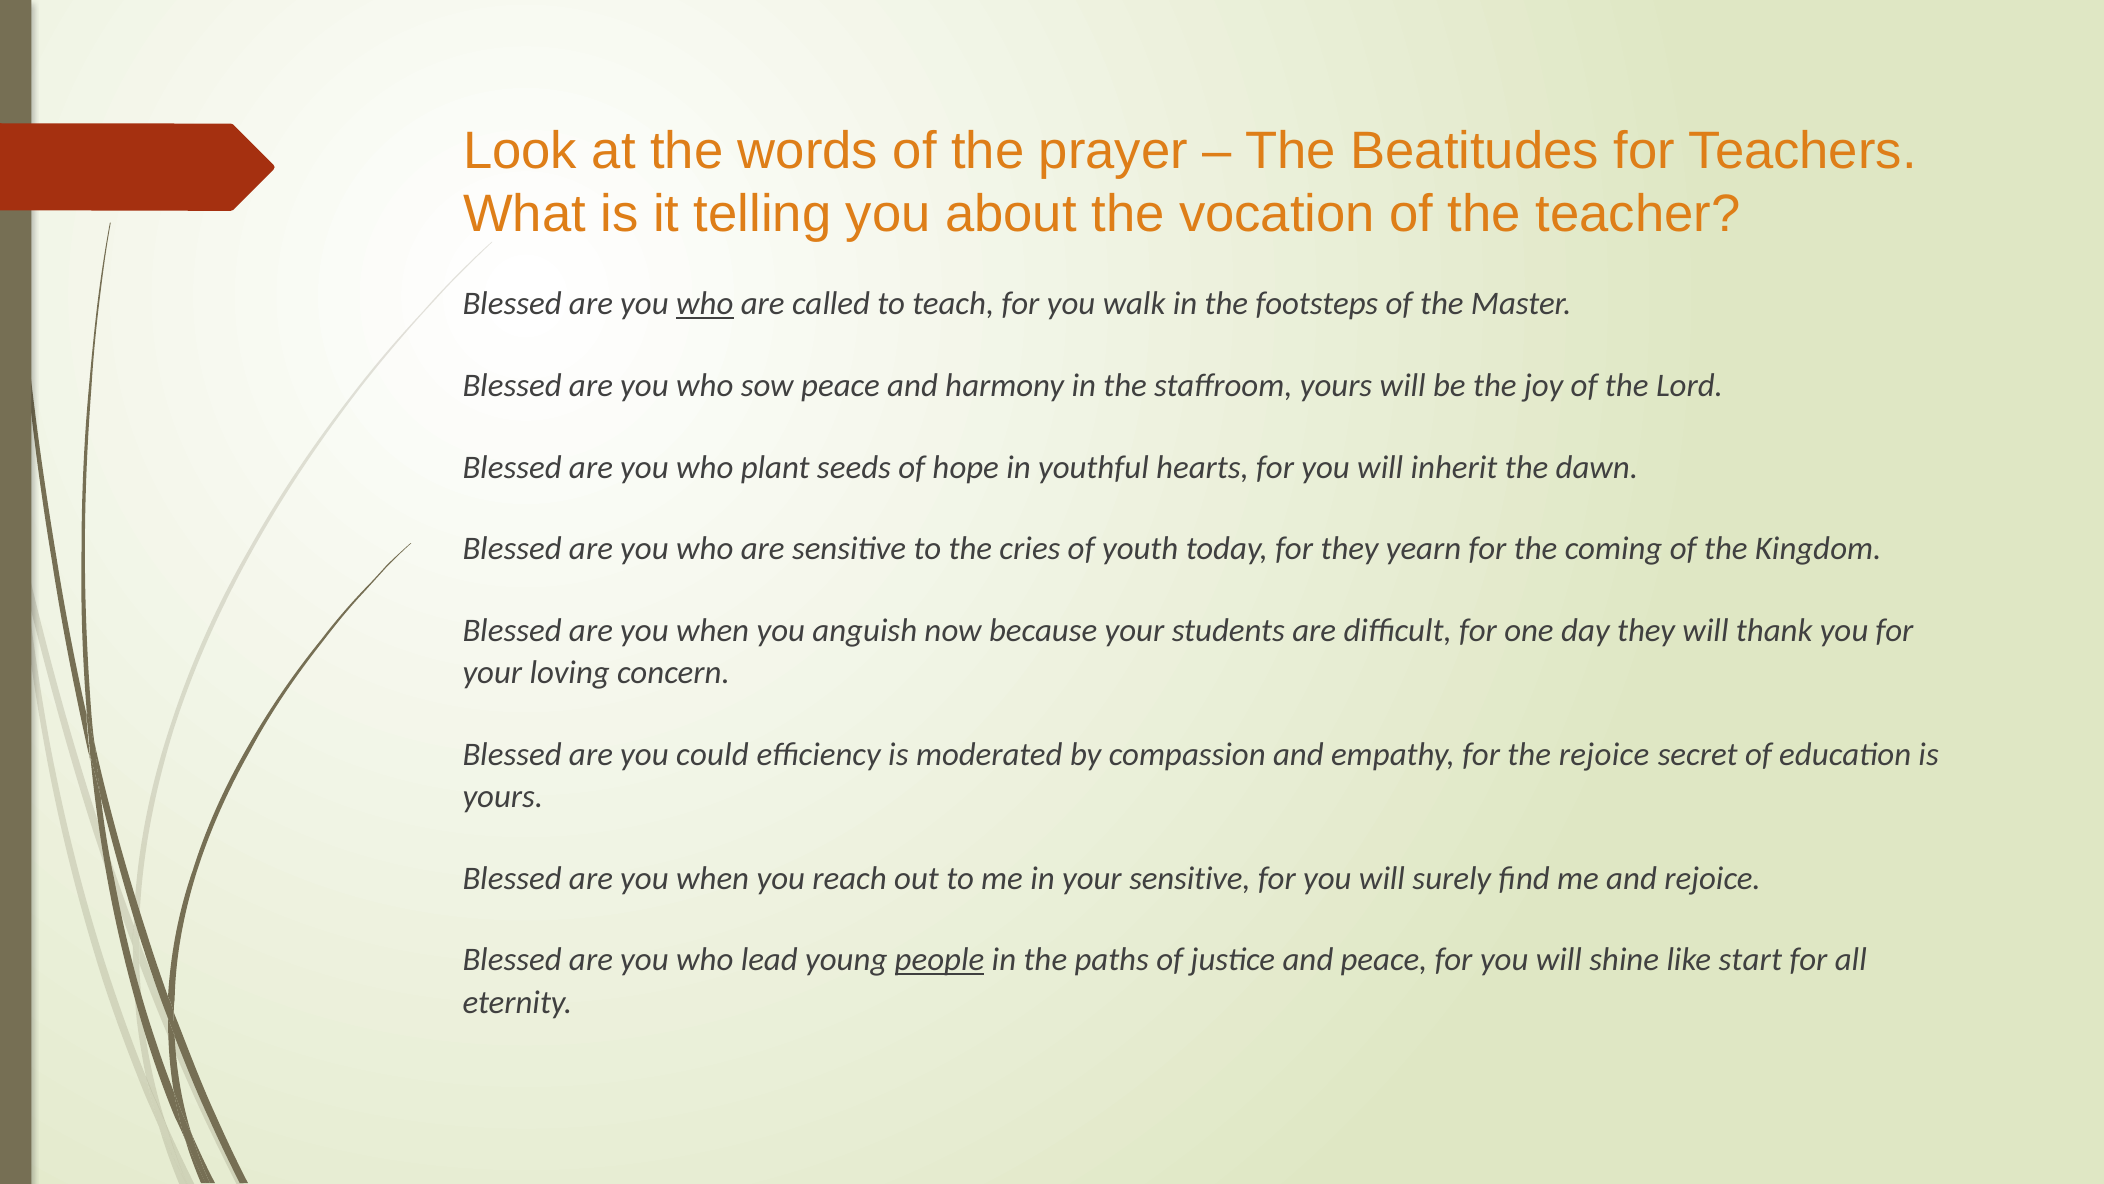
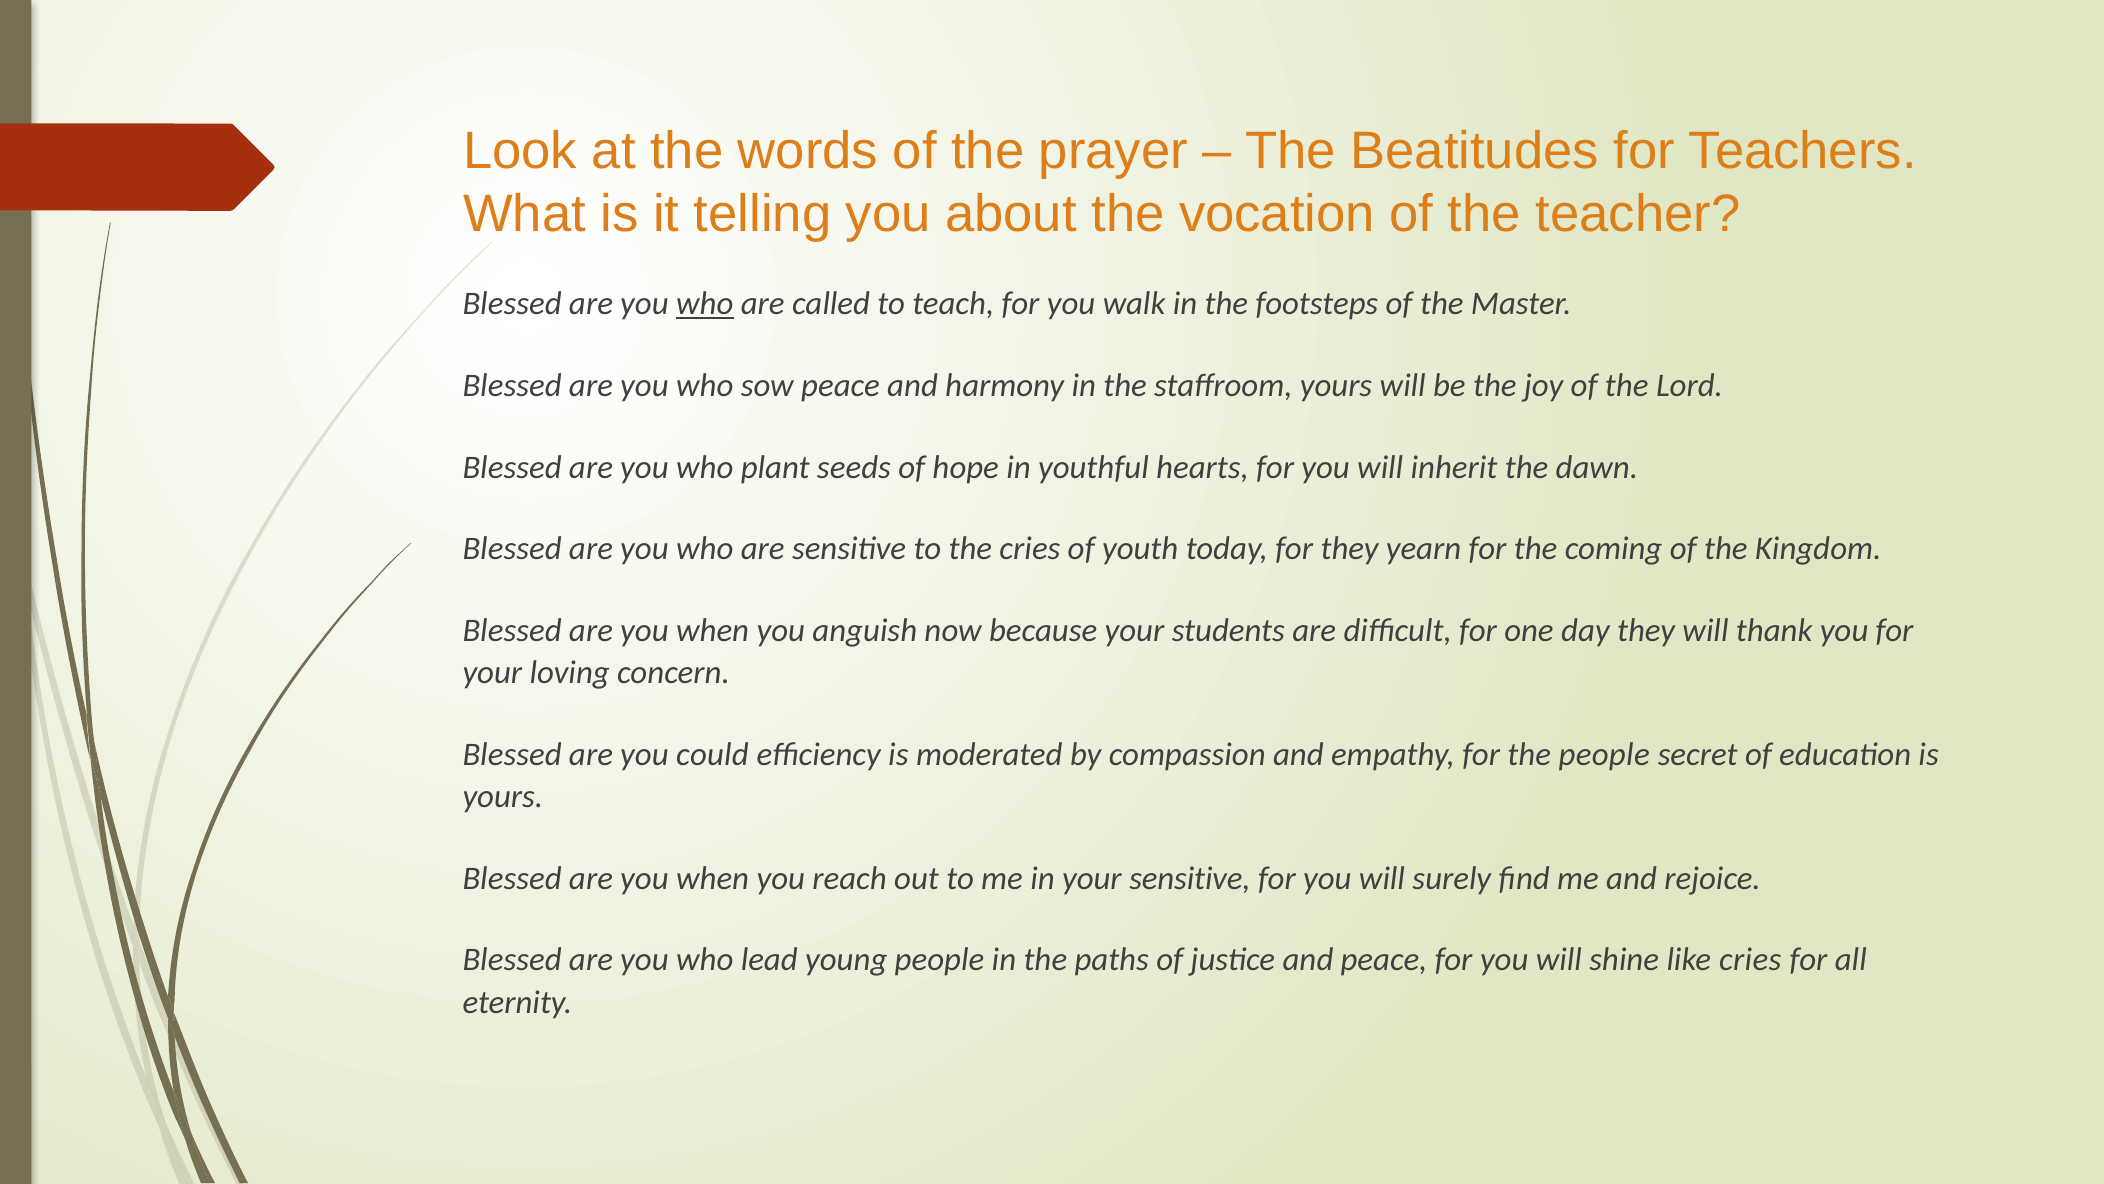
the rejoice: rejoice -> people (1604, 754)
people underline: present -> none (939, 960)
like start: start -> cries (1750, 960)
